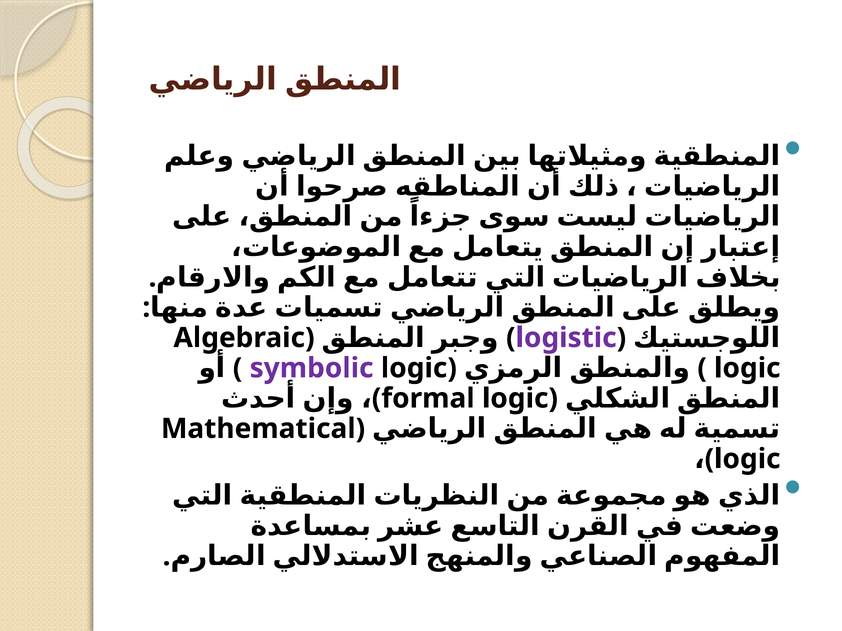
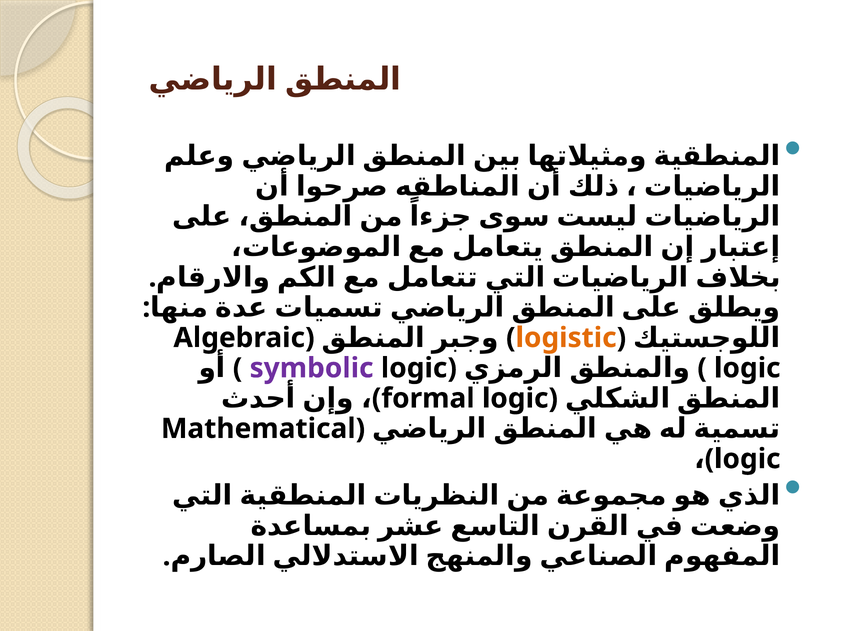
logistic colour: purple -> orange (566, 338)
